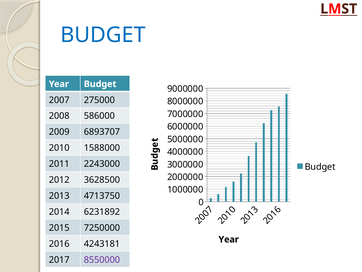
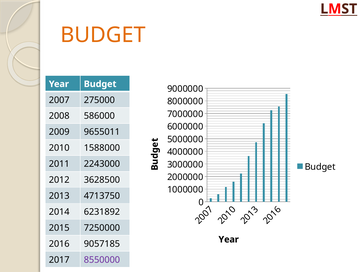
BUDGET colour: blue -> orange (103, 35)
6893707: 6893707 -> 9655011 (102, 132)
4243181: 4243181 -> 9057185 (102, 243)
